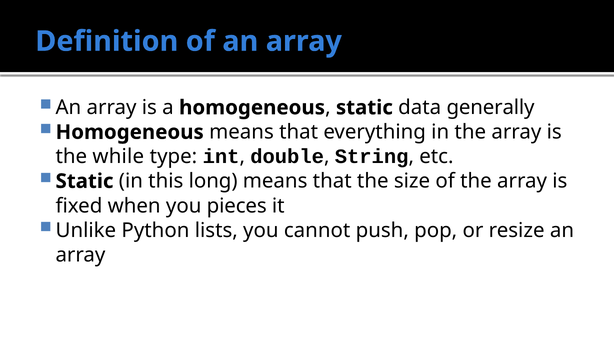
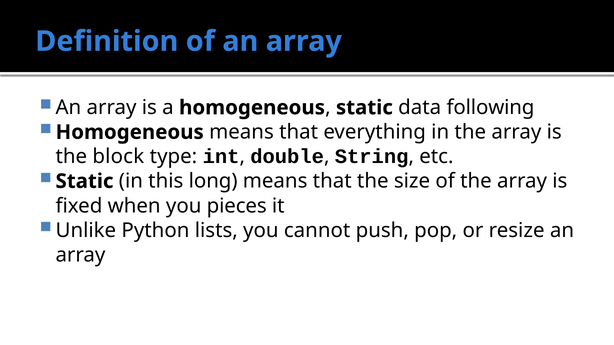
generally: generally -> following (491, 108)
while: while -> block (118, 157)
